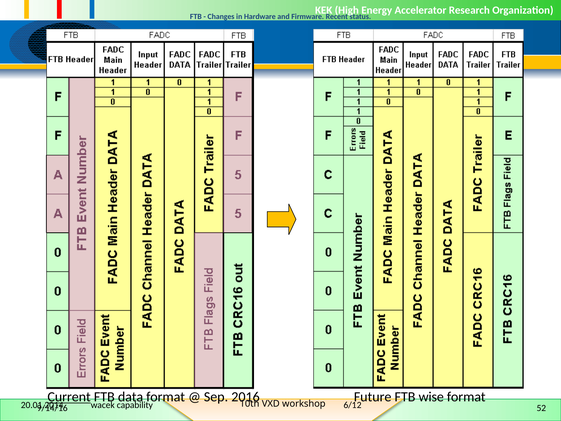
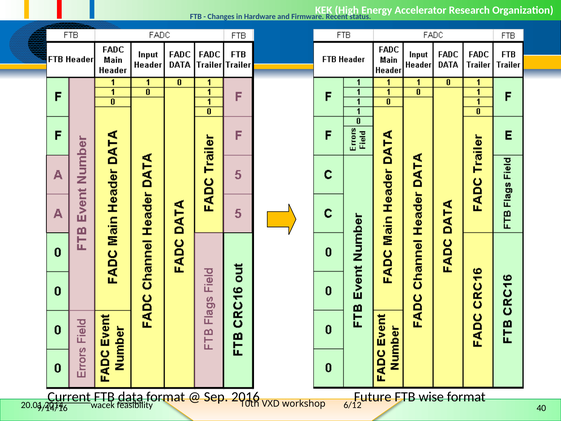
data underline: none -> present (131, 397)
capability: capability -> feasibility (135, 405)
52: 52 -> 40 (541, 408)
